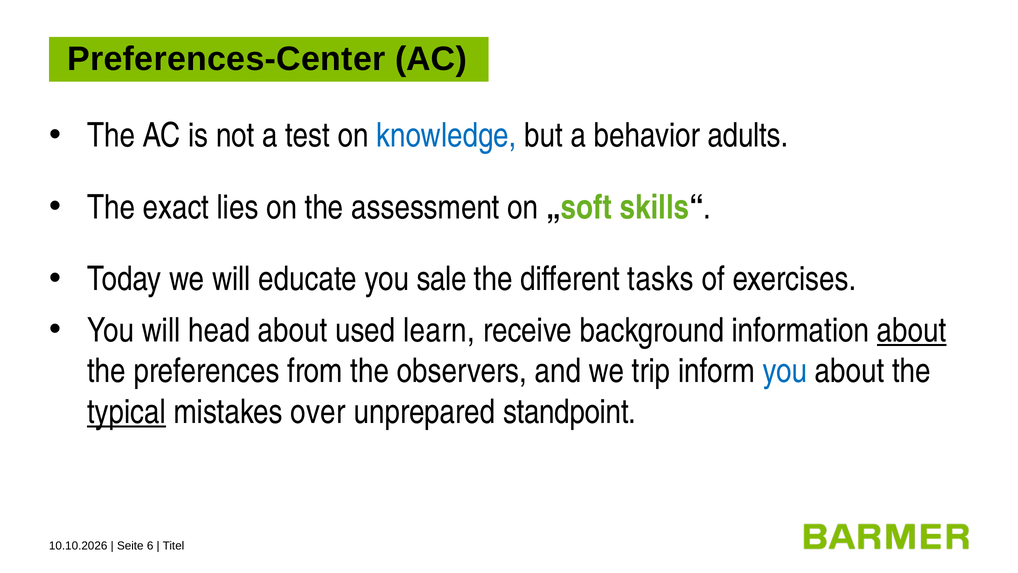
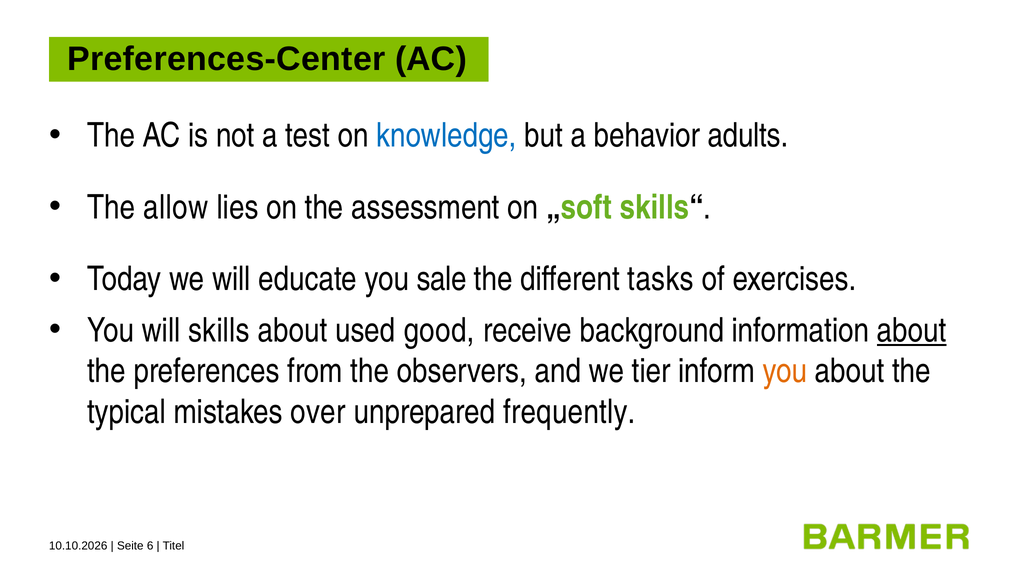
exact: exact -> allow (176, 207)
head: head -> skills (219, 330)
learn: learn -> good (439, 330)
trip: trip -> tier (651, 371)
you colour: blue -> orange (785, 371)
typical underline: present -> none (127, 412)
standpoint: standpoint -> frequently (569, 412)
